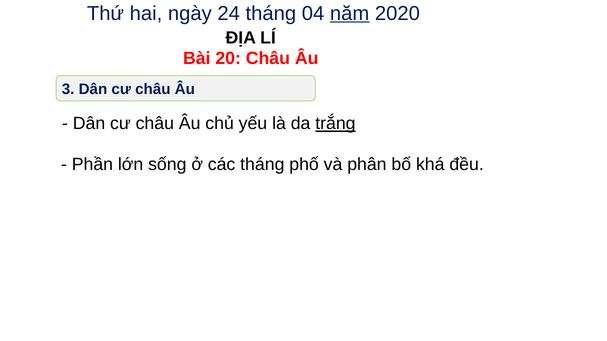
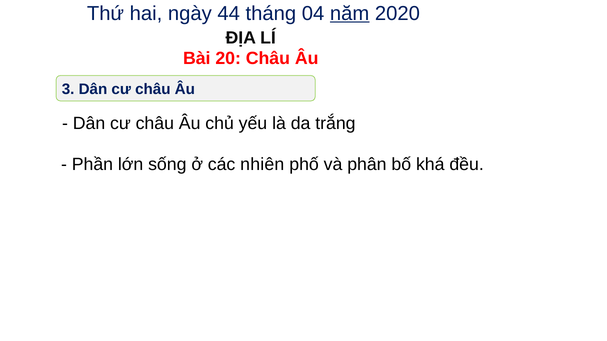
24: 24 -> 44 (229, 13)
trắng underline: present -> none (335, 124)
các tháng: tháng -> nhiên (262, 164)
